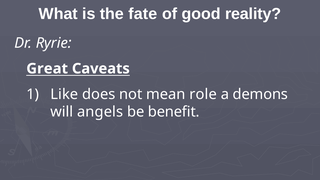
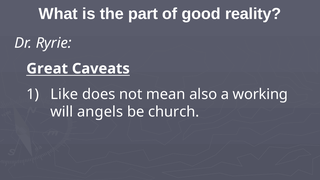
fate: fate -> part (143, 14)
role: role -> also (203, 94)
demons: demons -> working (260, 94)
benefit: benefit -> church (174, 112)
